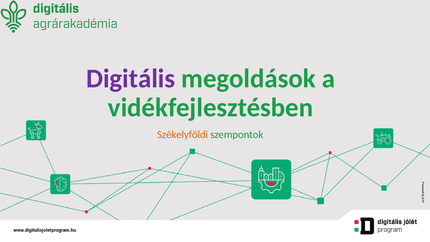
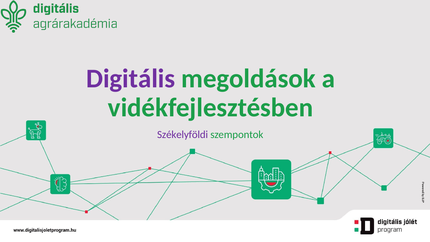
Székelyföldi colour: orange -> purple (183, 134)
